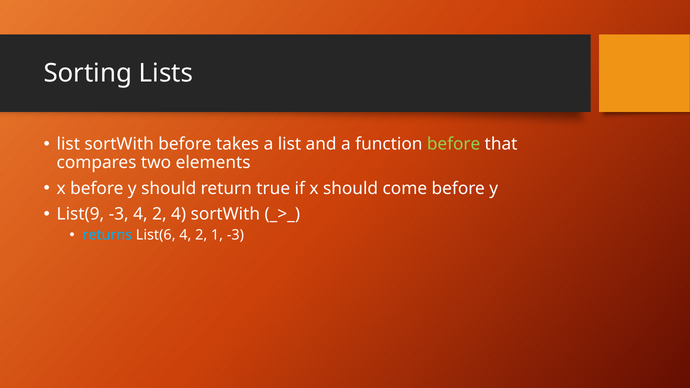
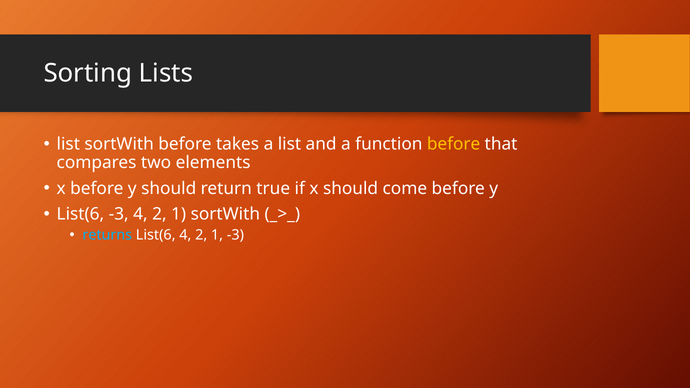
before colour: light green -> yellow (454, 144)
List(9: List(9 -> List(6 (80, 214)
-3 4 2 4: 4 -> 1 (179, 214)
